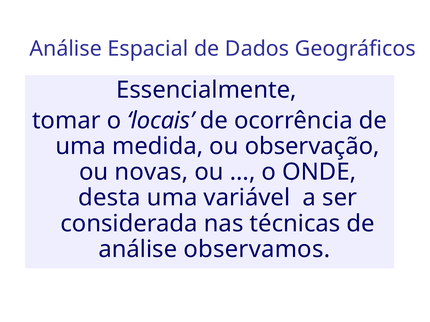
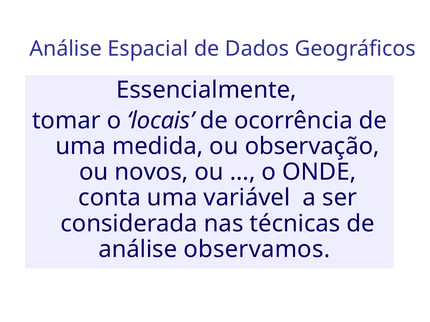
novas: novas -> novos (151, 172)
desta: desta -> conta (110, 198)
